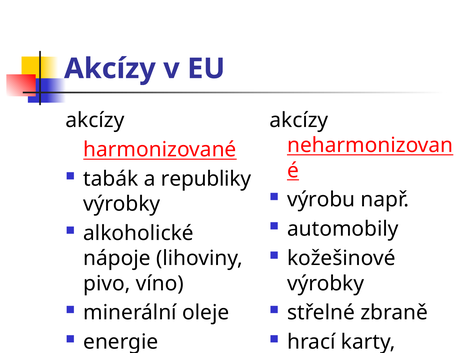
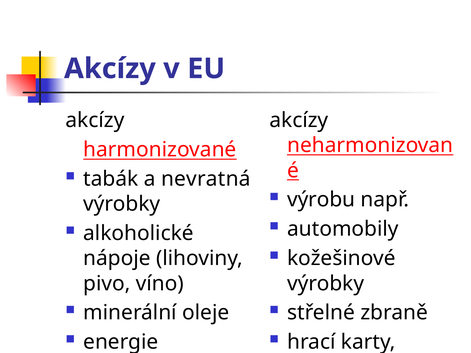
republiky: republiky -> nevratná (206, 179)
